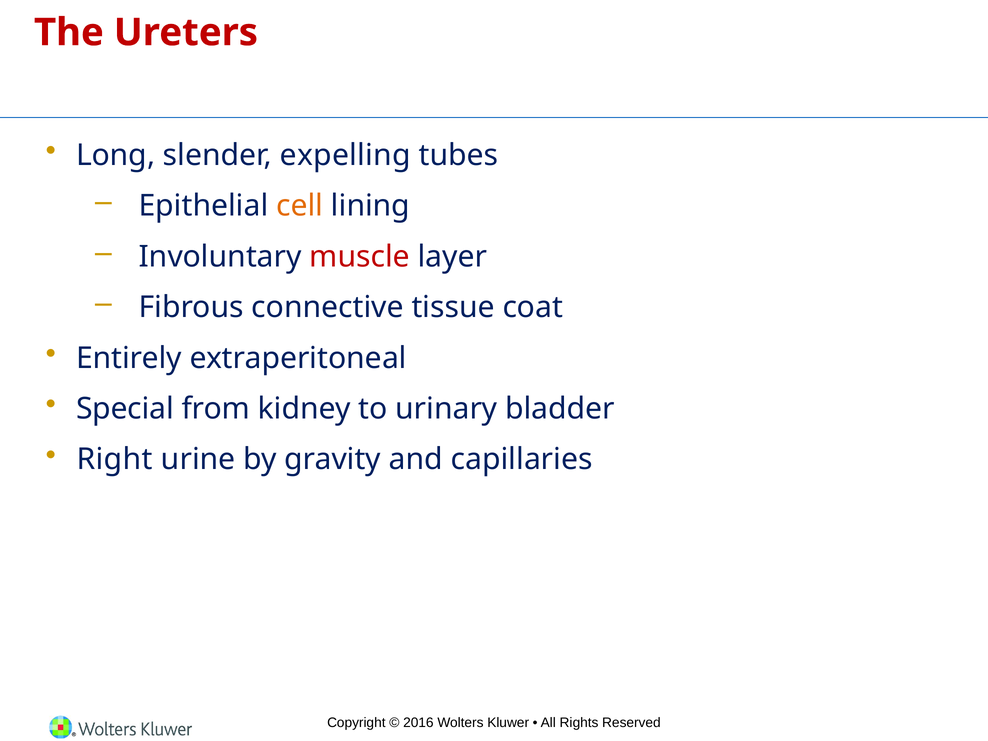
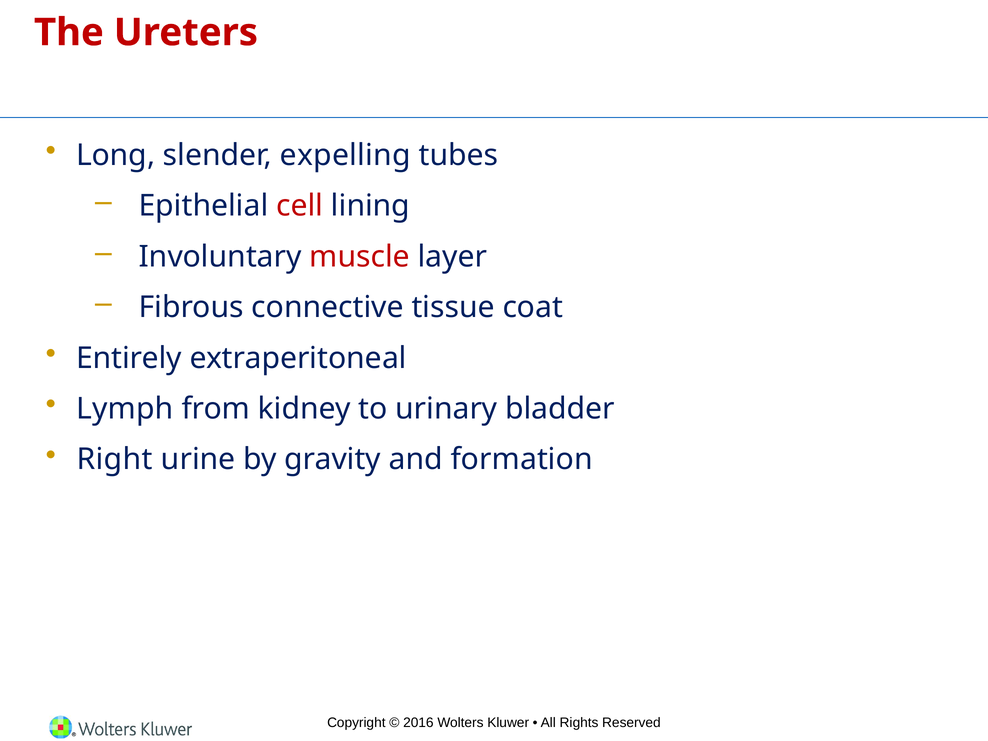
cell colour: orange -> red (300, 206)
Special: Special -> Lymph (125, 409)
capillaries: capillaries -> formation (522, 460)
